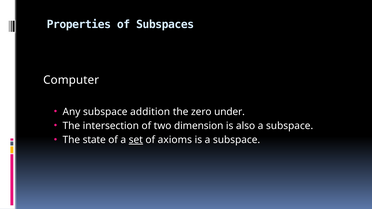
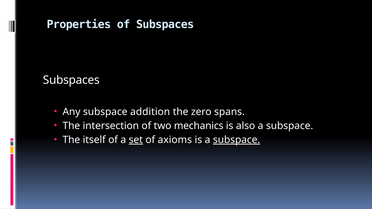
Computer: Computer -> Subspaces (71, 80)
under: under -> spans (229, 112)
dimension: dimension -> mechanics (199, 126)
state: state -> itself (94, 140)
subspace underline: none -> present (237, 140)
